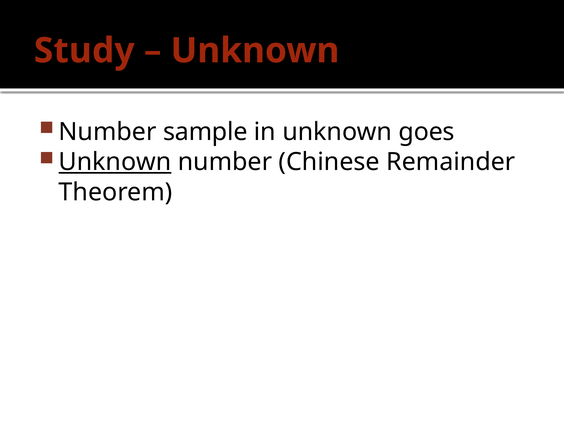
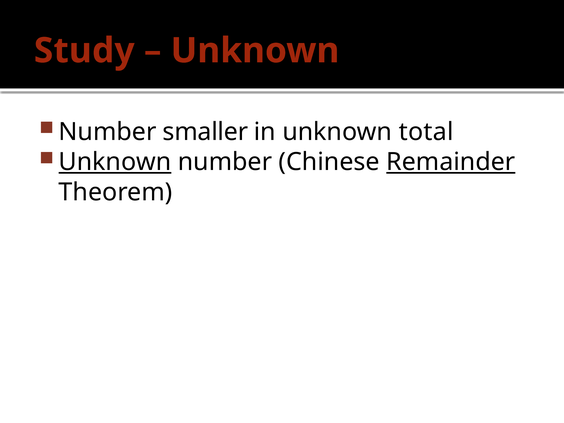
sample: sample -> smaller (205, 132)
goes: goes -> total (426, 132)
Remainder underline: none -> present (451, 162)
